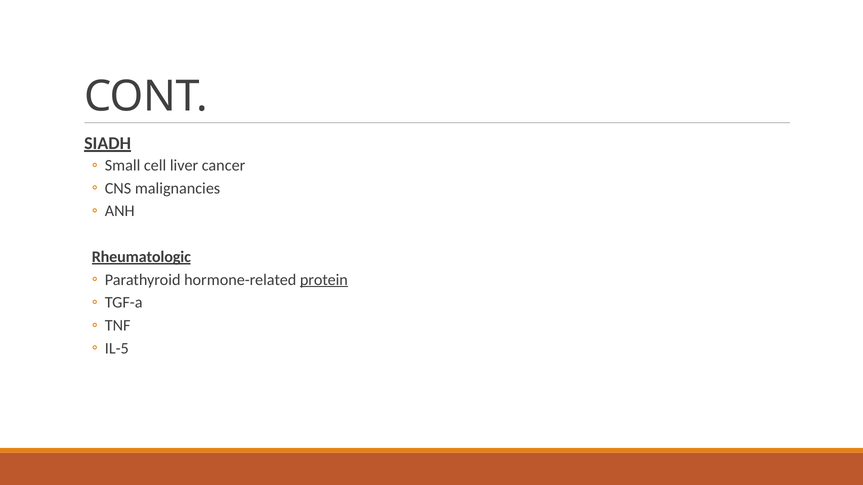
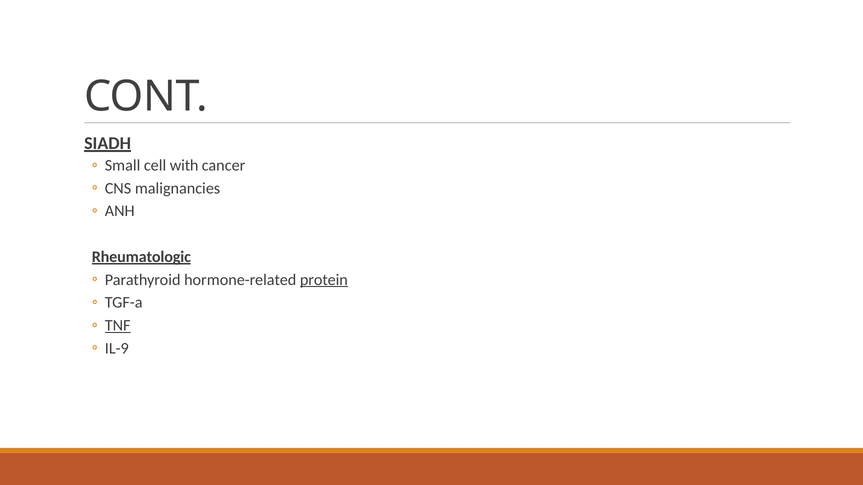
liver: liver -> with (184, 166)
TNF underline: none -> present (118, 326)
IL-5: IL-5 -> IL-9 (117, 349)
